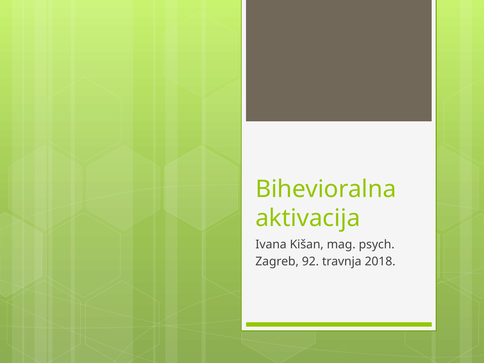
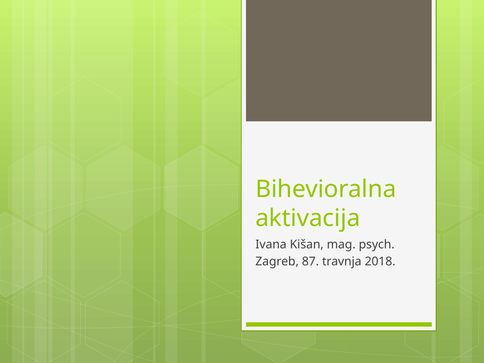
92: 92 -> 87 (310, 261)
